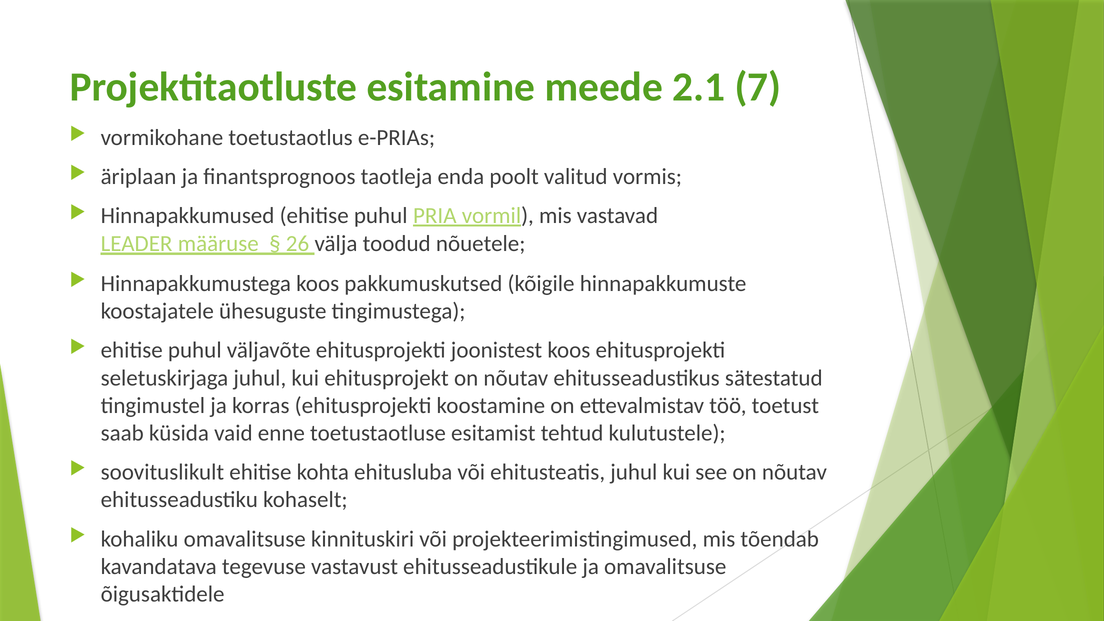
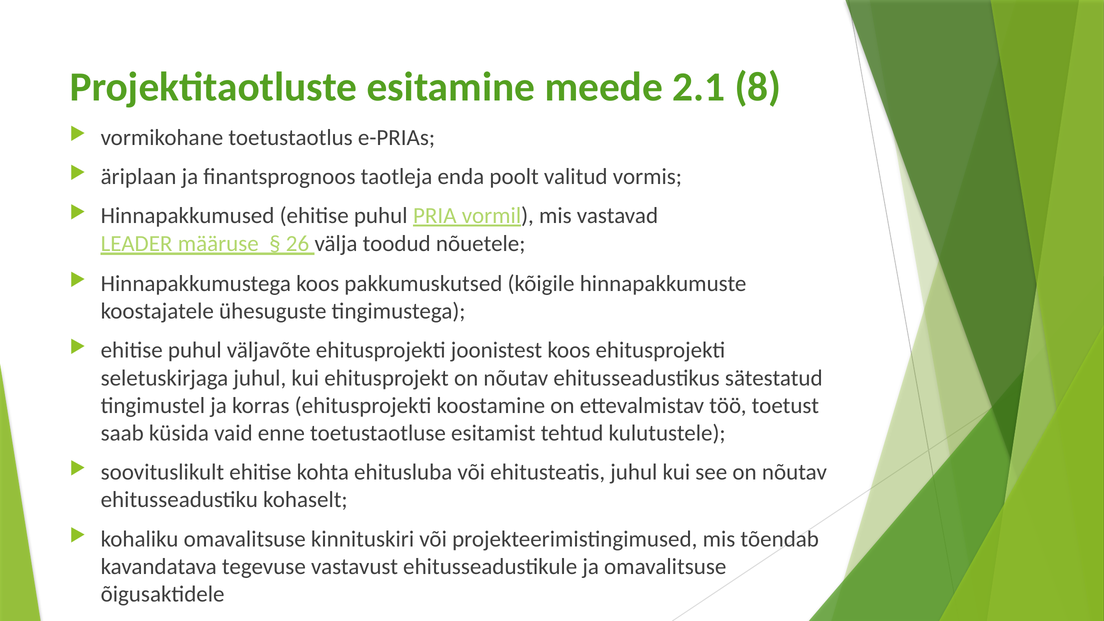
7: 7 -> 8 (758, 87)
